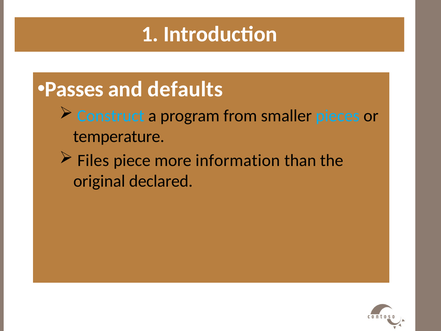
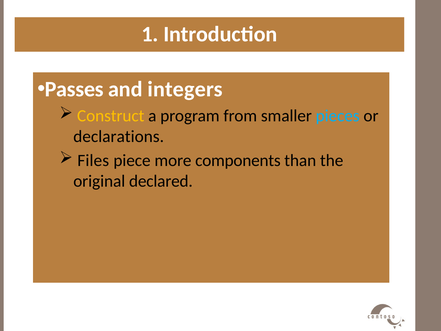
defaults: defaults -> integers (185, 89)
Construct colour: light blue -> yellow (111, 116)
temperature: temperature -> declarations (119, 137)
information: information -> components (238, 161)
